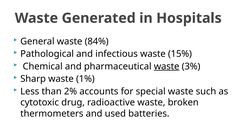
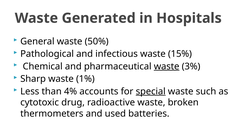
84%: 84% -> 50% (97, 41)
2%: 2% -> 4% (71, 91)
special underline: none -> present (151, 91)
